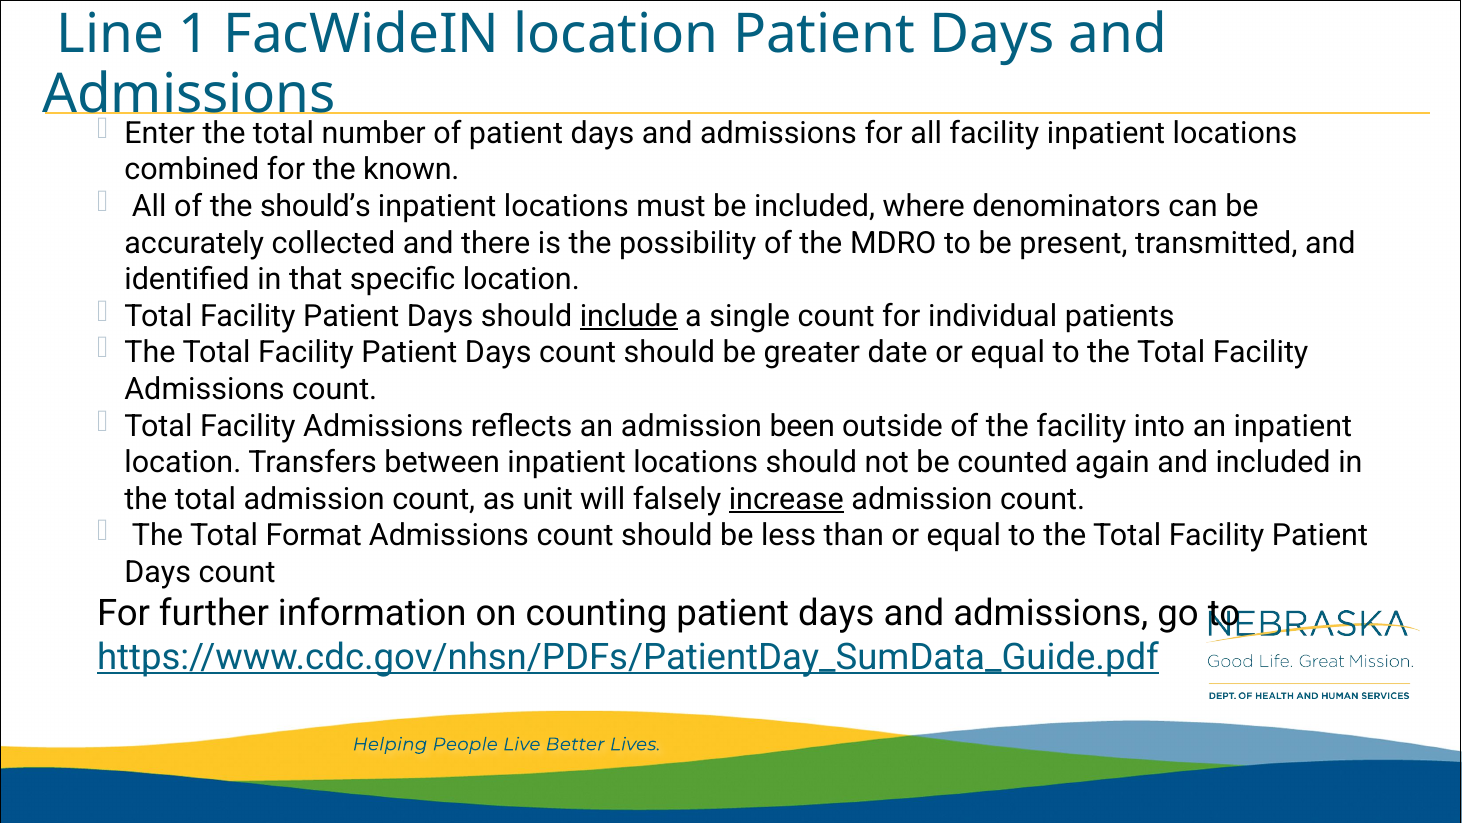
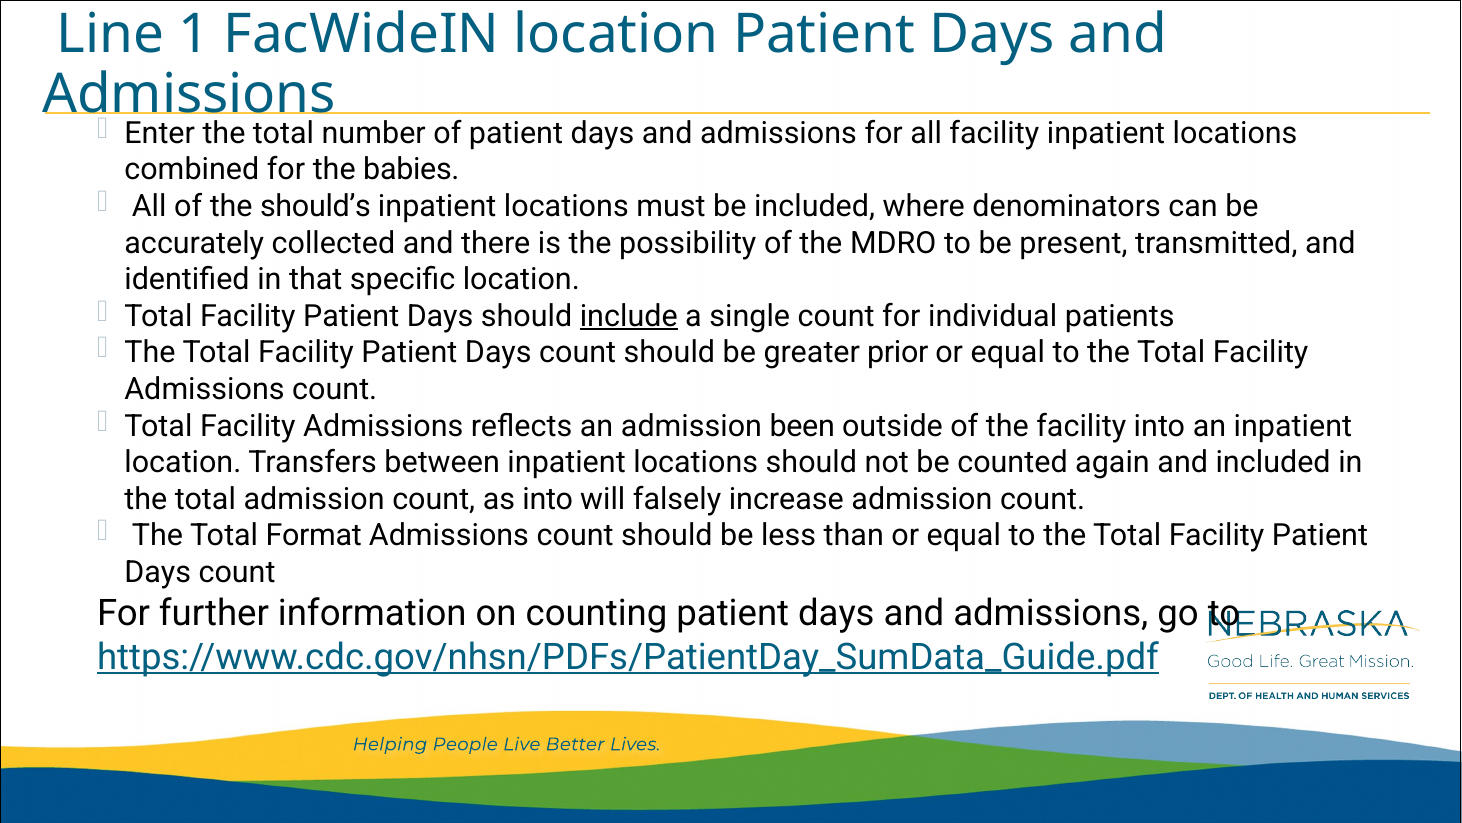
known: known -> babies (411, 170)
date: date -> prior (898, 353)
as unit: unit -> into (548, 499)
increase underline: present -> none (786, 499)
